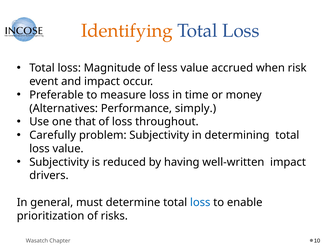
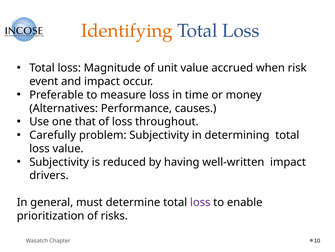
less: less -> unit (168, 68)
simply: simply -> causes (196, 108)
loss colour: blue -> purple (200, 202)
